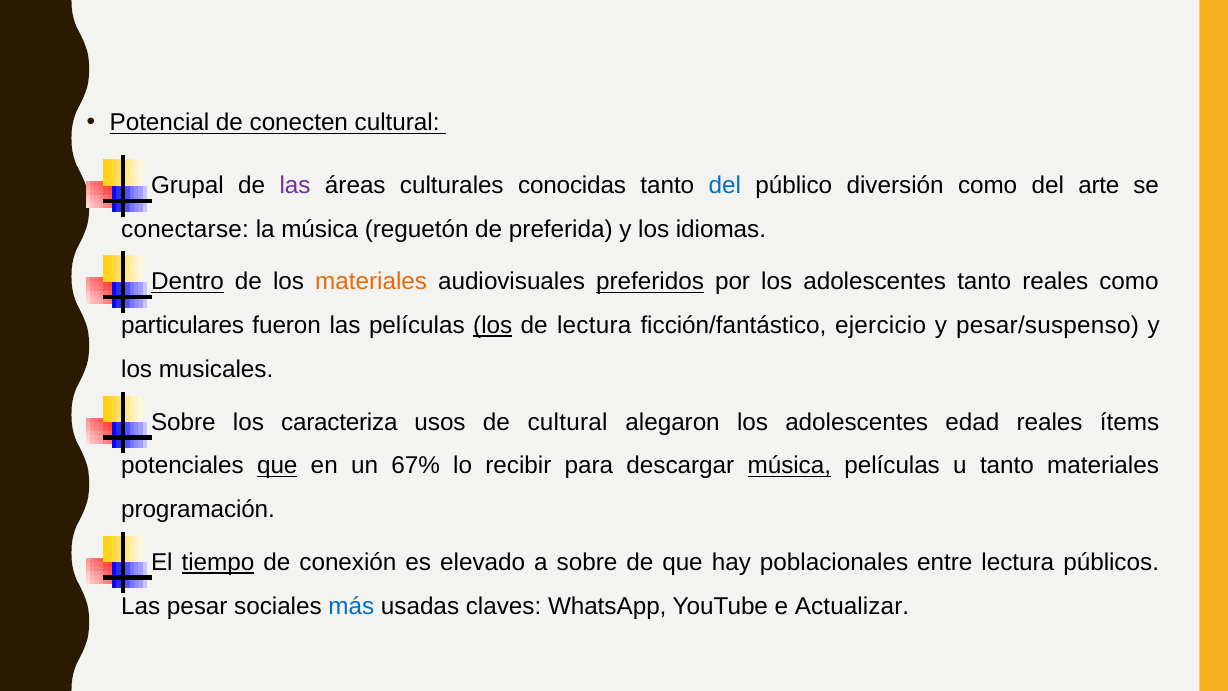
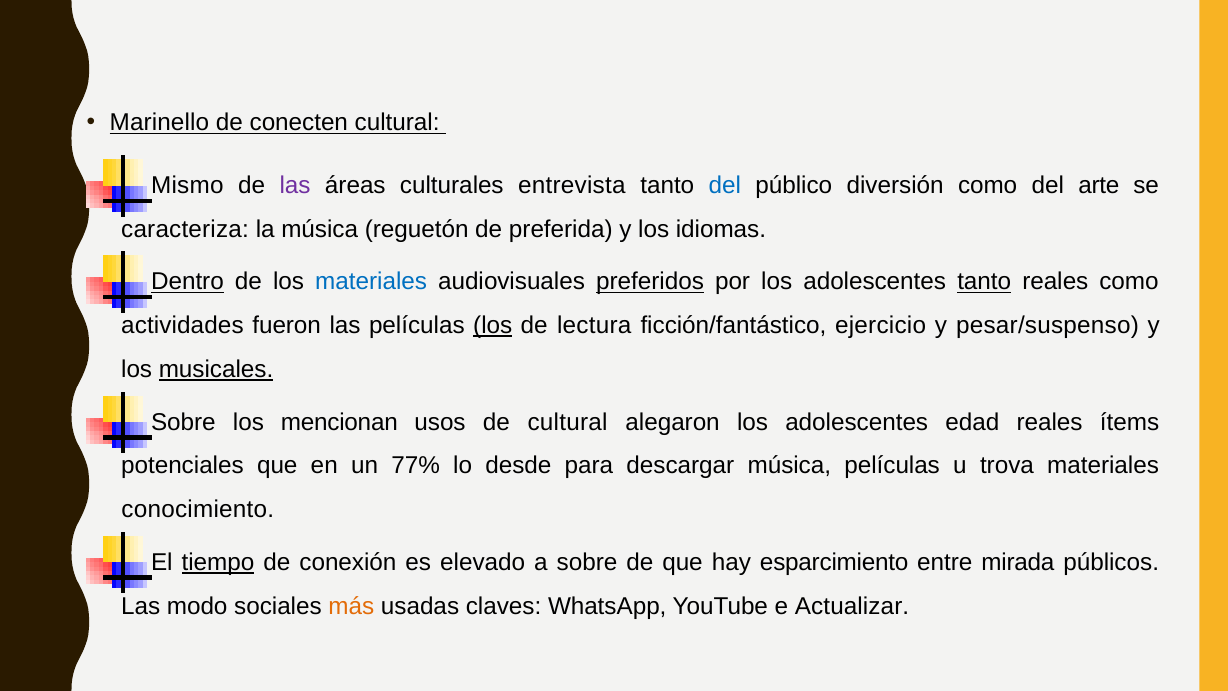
Potencial: Potencial -> Marinello (159, 123)
Grupal: Grupal -> Mismo (187, 185)
conocidas: conocidas -> entrevista (572, 185)
conectarse: conectarse -> caracteriza (185, 229)
materiales colour: orange -> blue (371, 282)
tanto underline: none -> present (984, 282)
particulares: particulares -> actividades (182, 326)
musicales underline: none -> present (216, 369)
caracteriza: caracteriza -> mencionan (339, 422)
que underline: present -> none (277, 466)
67%: 67% -> 77% (416, 466)
recibir: recibir -> desde (518, 466)
música underline: present -> none (789, 466)
u tanto: tanto -> trova (1007, 466)
programación: programación -> conocimiento (198, 509)
poblacionales: poblacionales -> esparcimiento (834, 562)
entre lectura: lectura -> mirada (1018, 562)
pesar: pesar -> modo (197, 606)
más colour: blue -> orange (351, 606)
